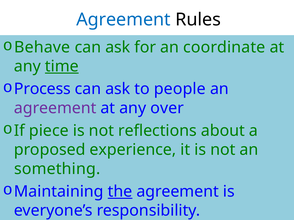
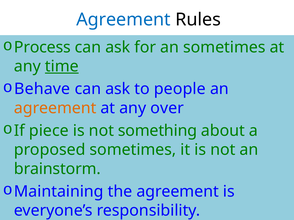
Behave: Behave -> Process (42, 47)
an coordinate: coordinate -> sometimes (224, 47)
Process: Process -> Behave (42, 89)
agreement colour: purple -> orange (55, 108)
reflections: reflections -> something (158, 131)
proposed experience: experience -> sometimes (133, 150)
something: something -> brainstorm (57, 169)
the underline: present -> none (120, 192)
